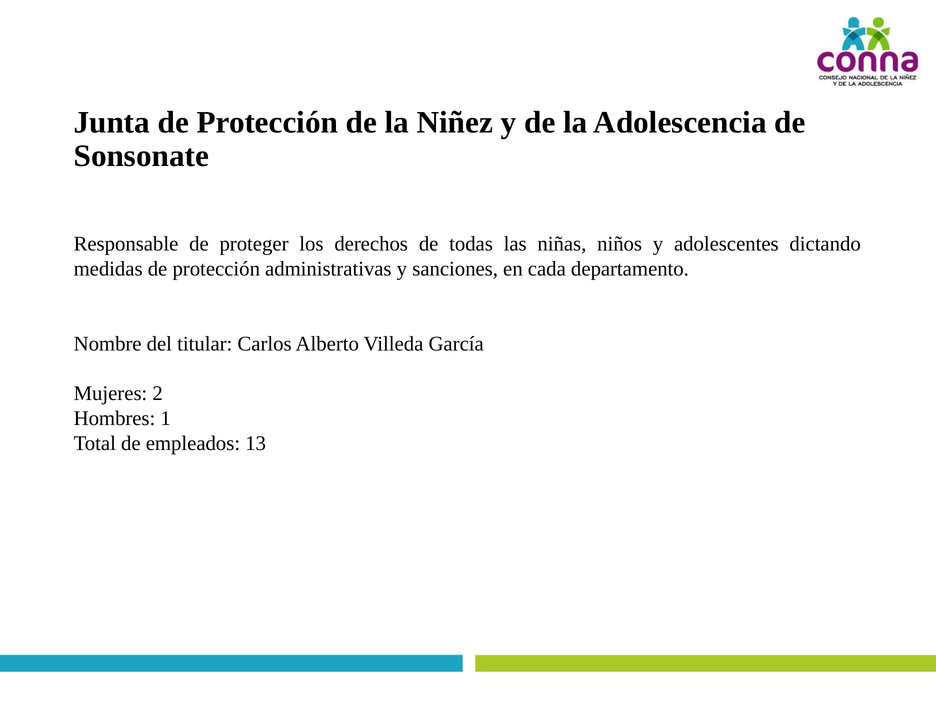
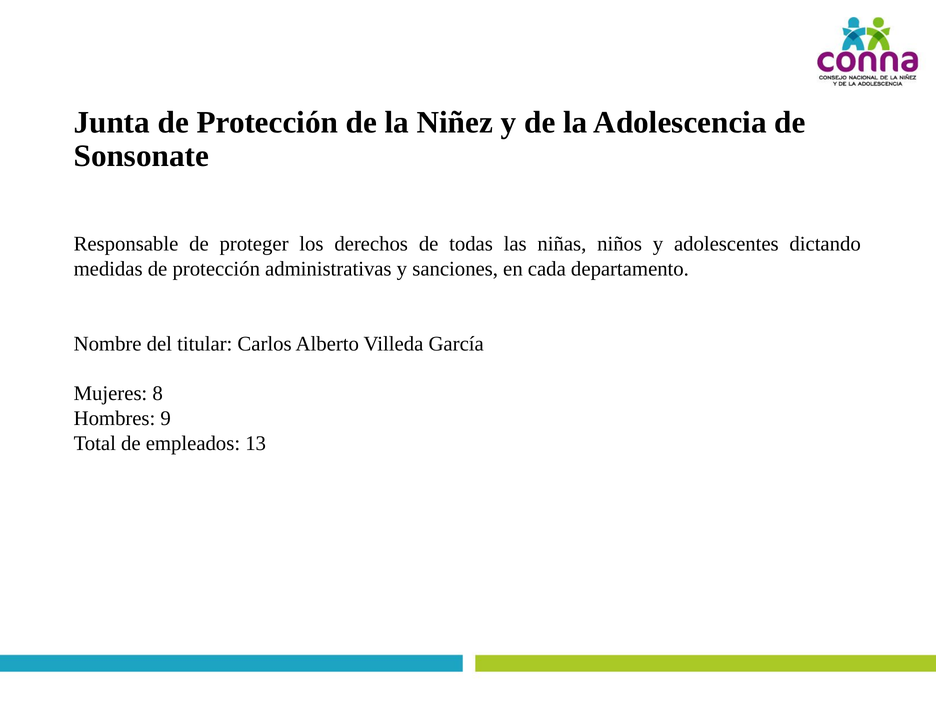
2: 2 -> 8 (158, 394)
1: 1 -> 9 (166, 418)
